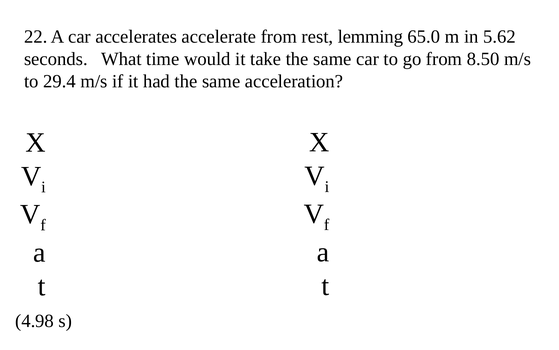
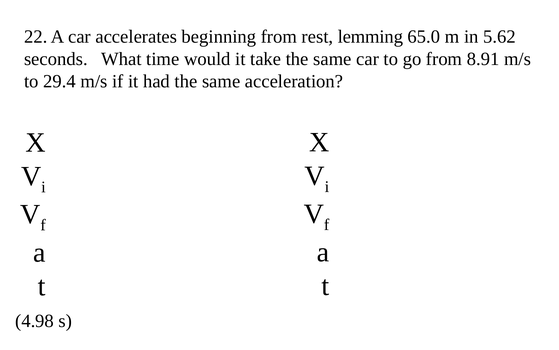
accelerate: accelerate -> beginning (219, 37)
8.50: 8.50 -> 8.91 (483, 59)
